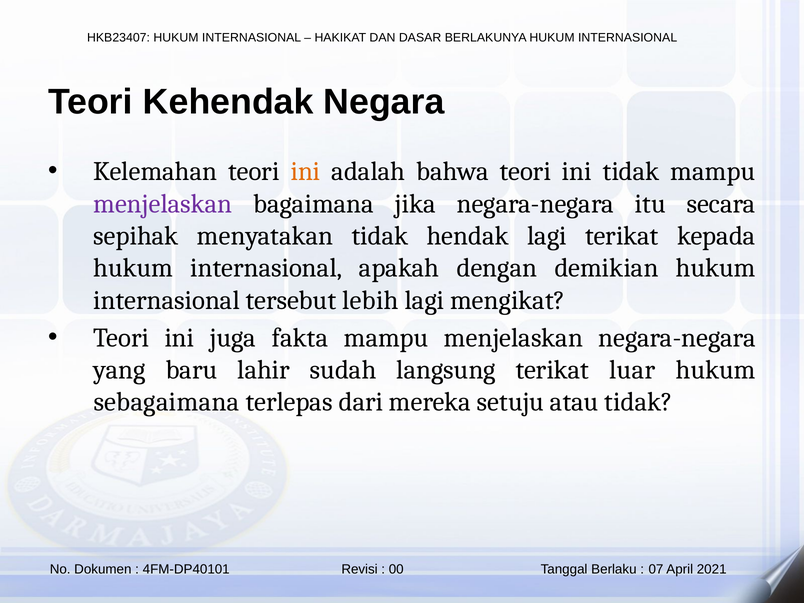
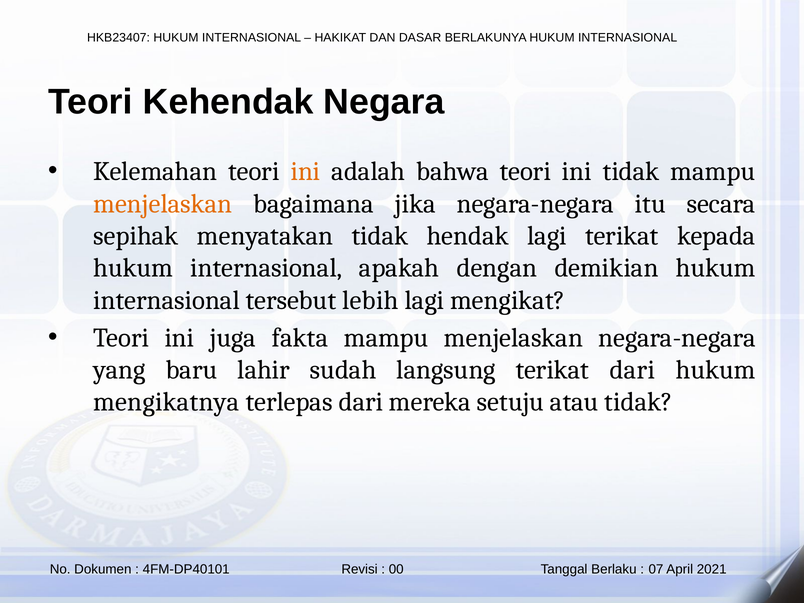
menjelaskan colour: purple -> orange (163, 204)
terikat luar: luar -> dari (632, 370)
sebagaimana: sebagaimana -> mengikatnya (167, 402)
